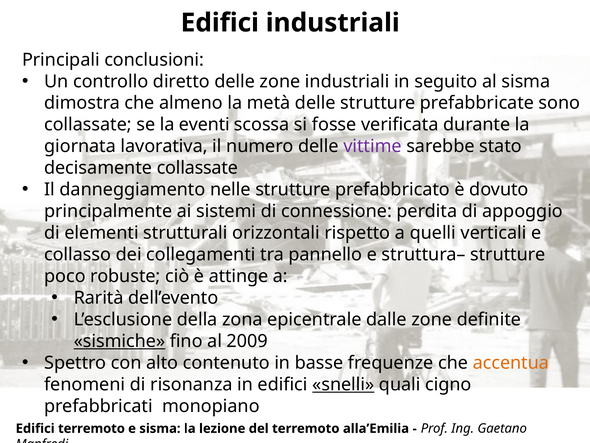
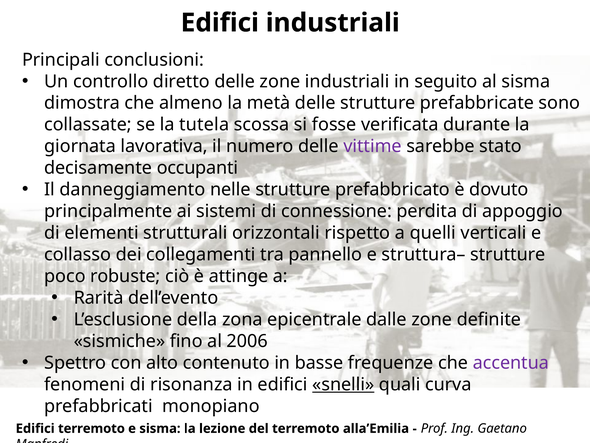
eventi: eventi -> tutela (204, 125)
decisamente collassate: collassate -> occupanti (197, 168)
sismiche underline: present -> none (119, 341)
2009: 2009 -> 2006 (247, 341)
accentua colour: orange -> purple (511, 362)
cigno: cigno -> curva (448, 384)
